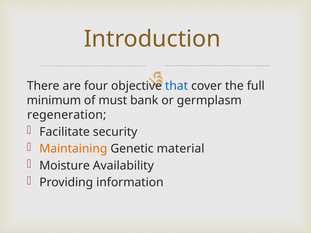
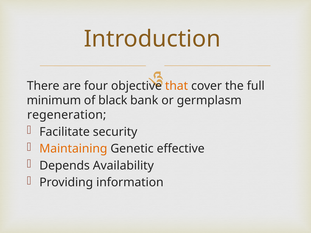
that colour: blue -> orange (177, 86)
must: must -> black (113, 101)
material: material -> effective (181, 149)
Moisture: Moisture -> Depends (65, 166)
